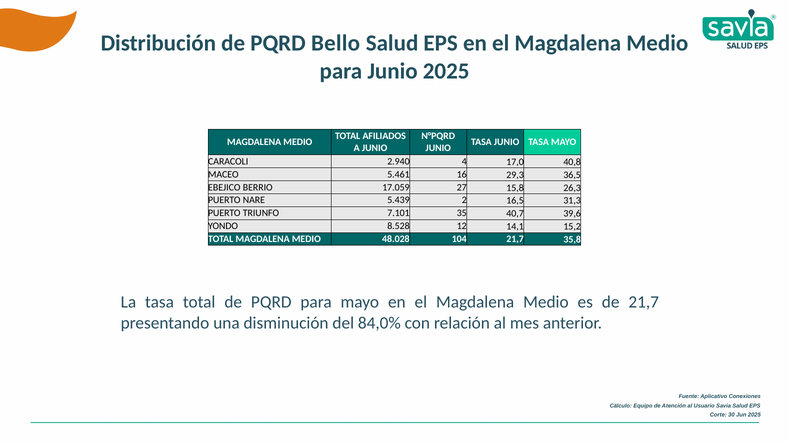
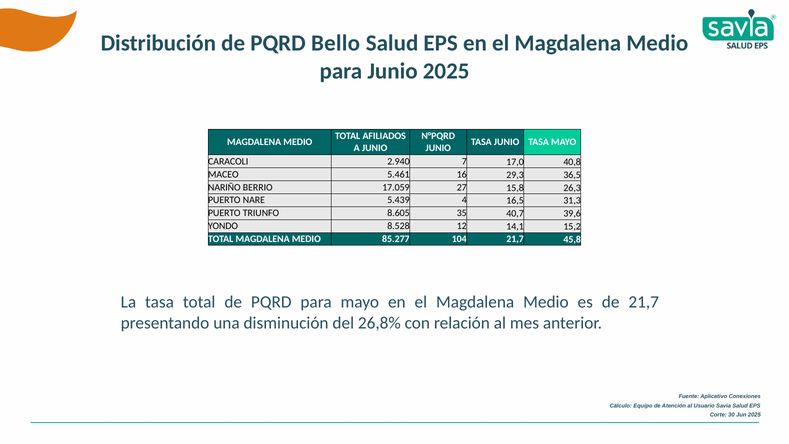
4: 4 -> 7 (464, 161)
EBEJICO: EBEJICO -> NARIÑO (224, 187)
2: 2 -> 4 (464, 200)
7.101: 7.101 -> 8.605 (399, 213)
48.028: 48.028 -> 85.277 (396, 239)
35,8: 35,8 -> 45,8 (572, 239)
84,0%: 84,0% -> 26,8% (379, 323)
